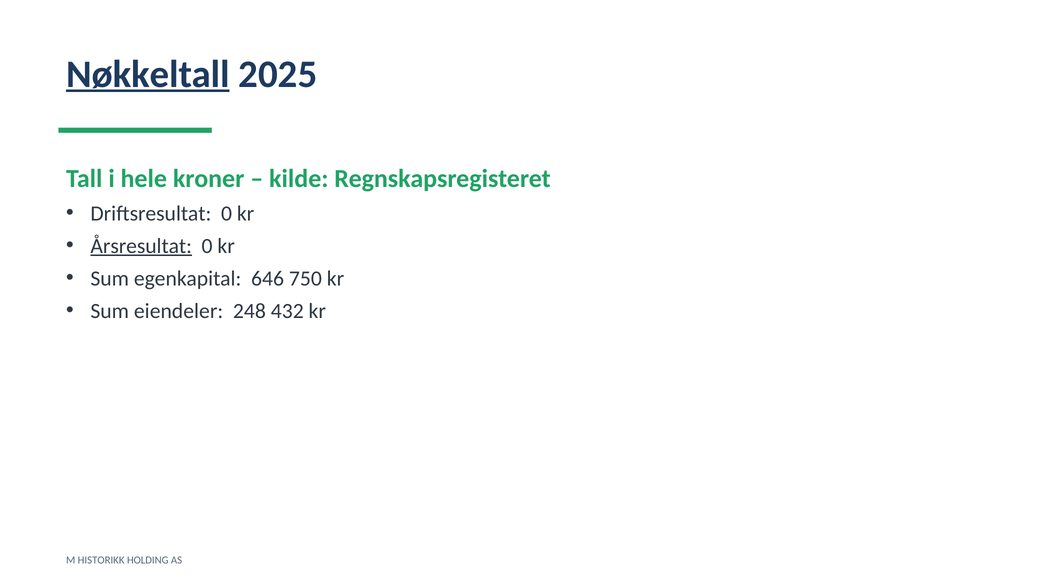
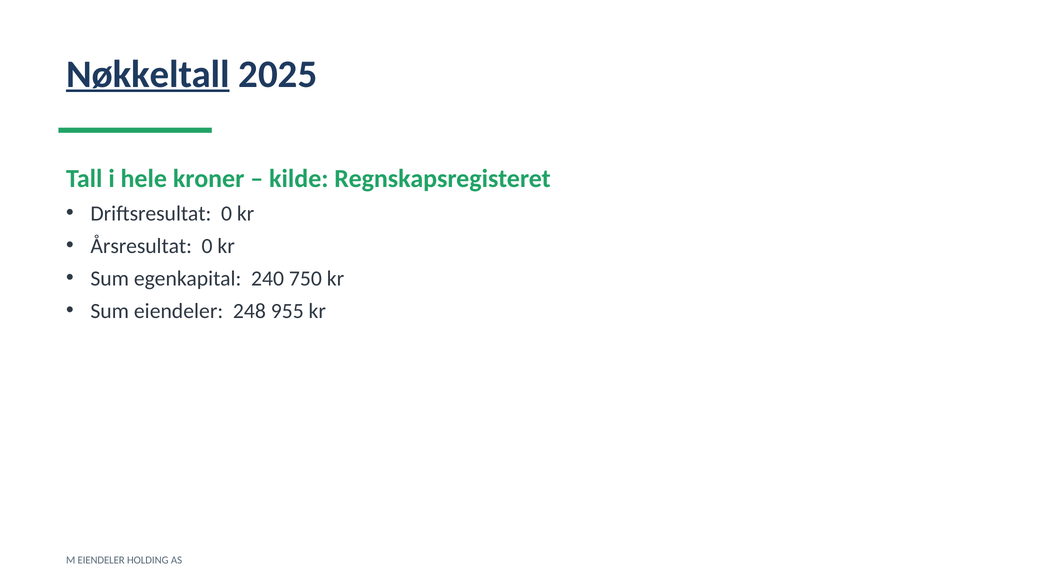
Årsresultat underline: present -> none (141, 246)
646: 646 -> 240 (268, 279)
432: 432 -> 955 (287, 311)
M HISTORIKK: HISTORIKK -> EIENDELER (101, 561)
